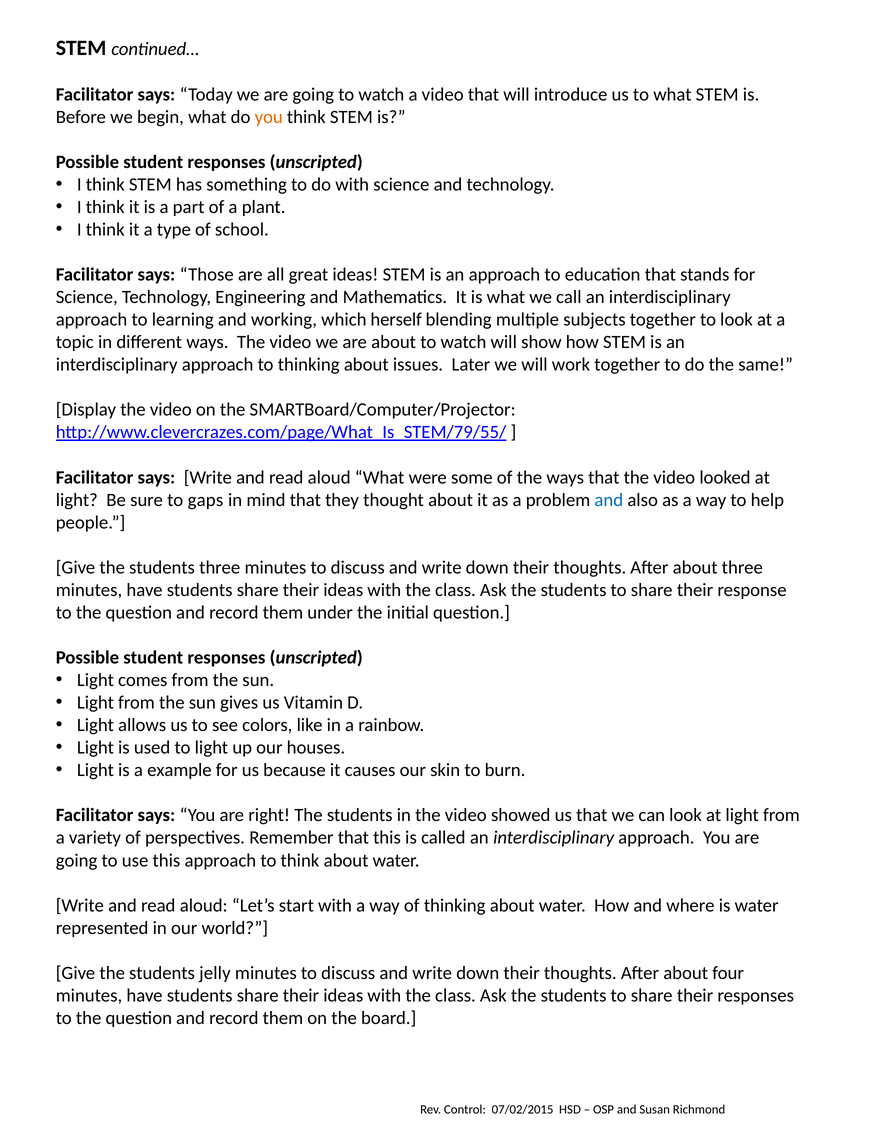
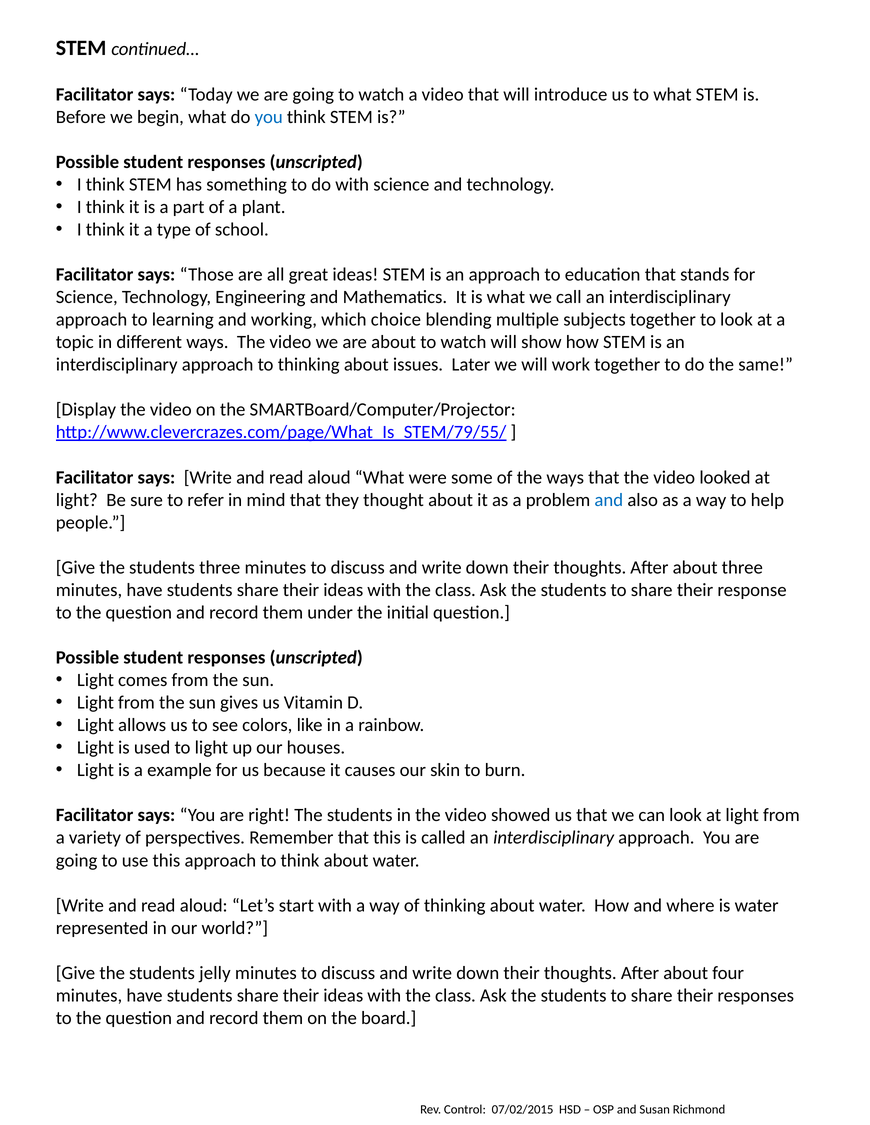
you colour: orange -> blue (269, 117)
herself: herself -> choice (396, 320)
gaps: gaps -> refer (206, 501)
